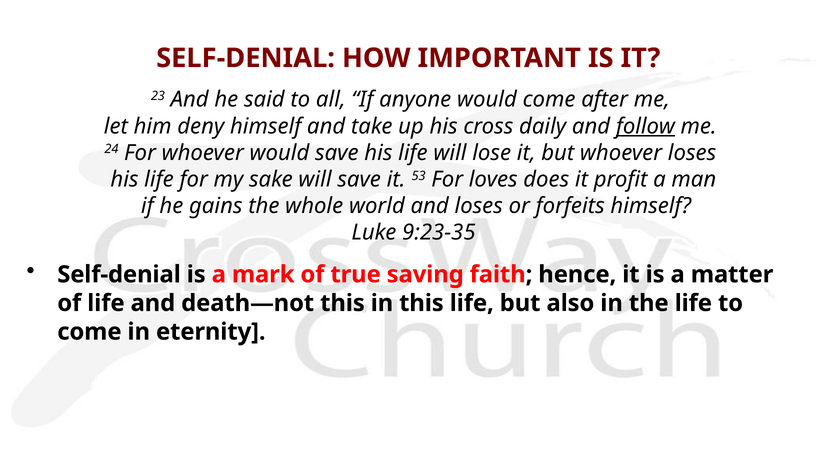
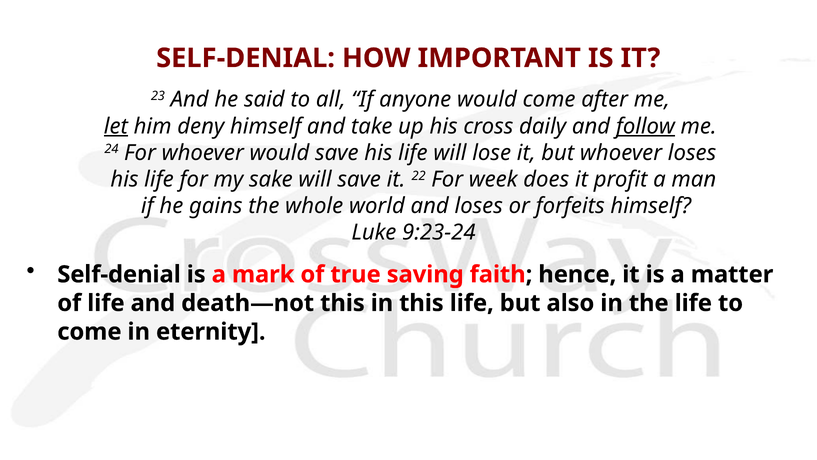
let underline: none -> present (116, 126)
53: 53 -> 22 (419, 176)
loves: loves -> week (493, 179)
9:23-35: 9:23-35 -> 9:23-24 (439, 232)
